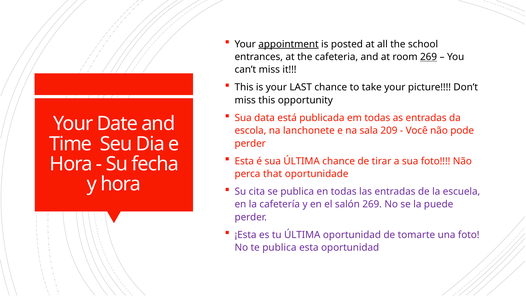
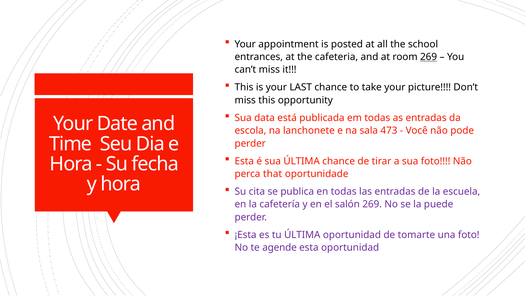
appointment underline: present -> none (288, 44)
209: 209 -> 473 (389, 131)
te publica: publica -> agende (280, 247)
